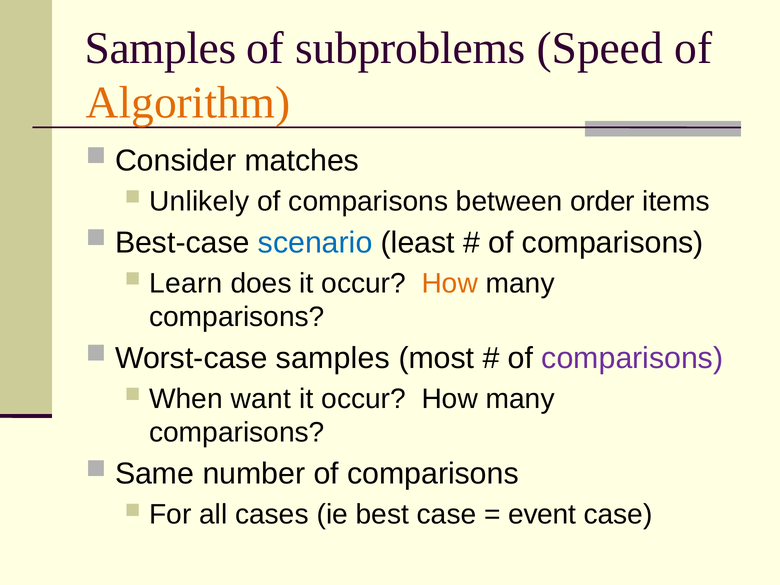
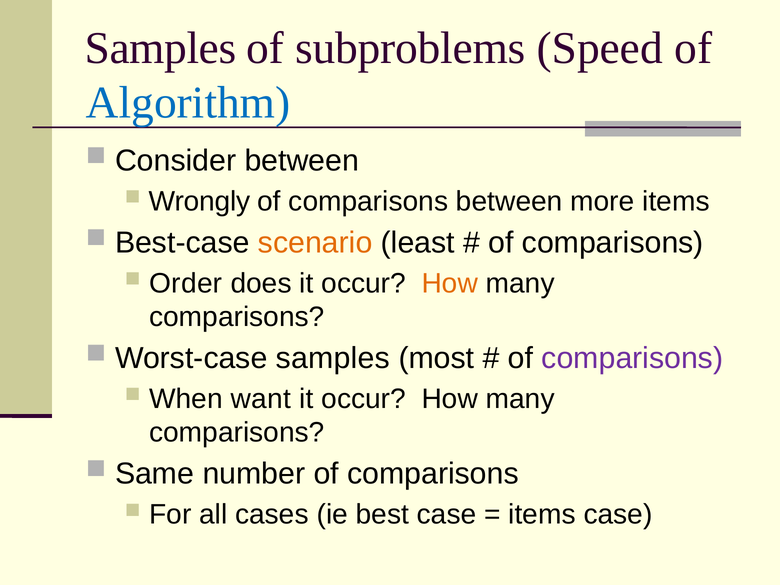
Algorithm colour: orange -> blue (188, 103)
Consider matches: matches -> between (302, 161)
Unlikely: Unlikely -> Wrongly (199, 201)
order: order -> more (602, 201)
scenario colour: blue -> orange (315, 243)
Learn: Learn -> Order (186, 283)
event: event -> items (542, 515)
